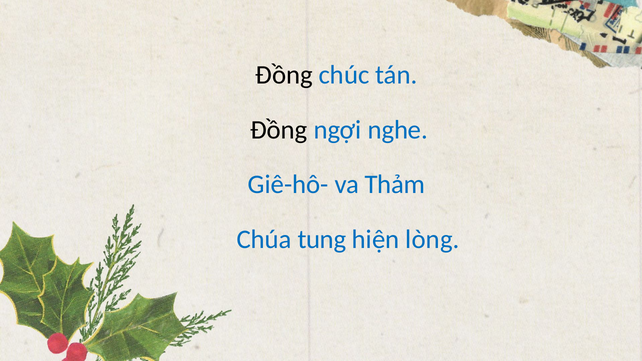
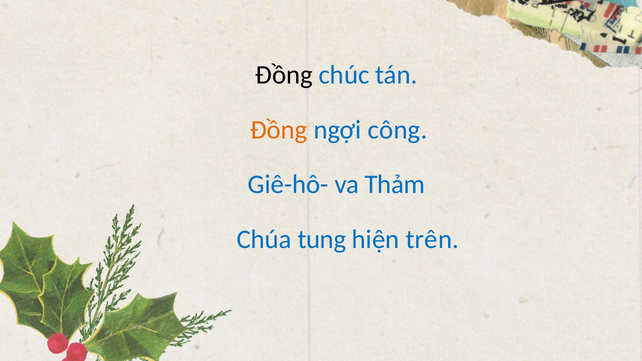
Đồng colour: black -> orange (279, 130)
nghe: nghe -> công (398, 130)
lòng: lòng -> trên (432, 240)
